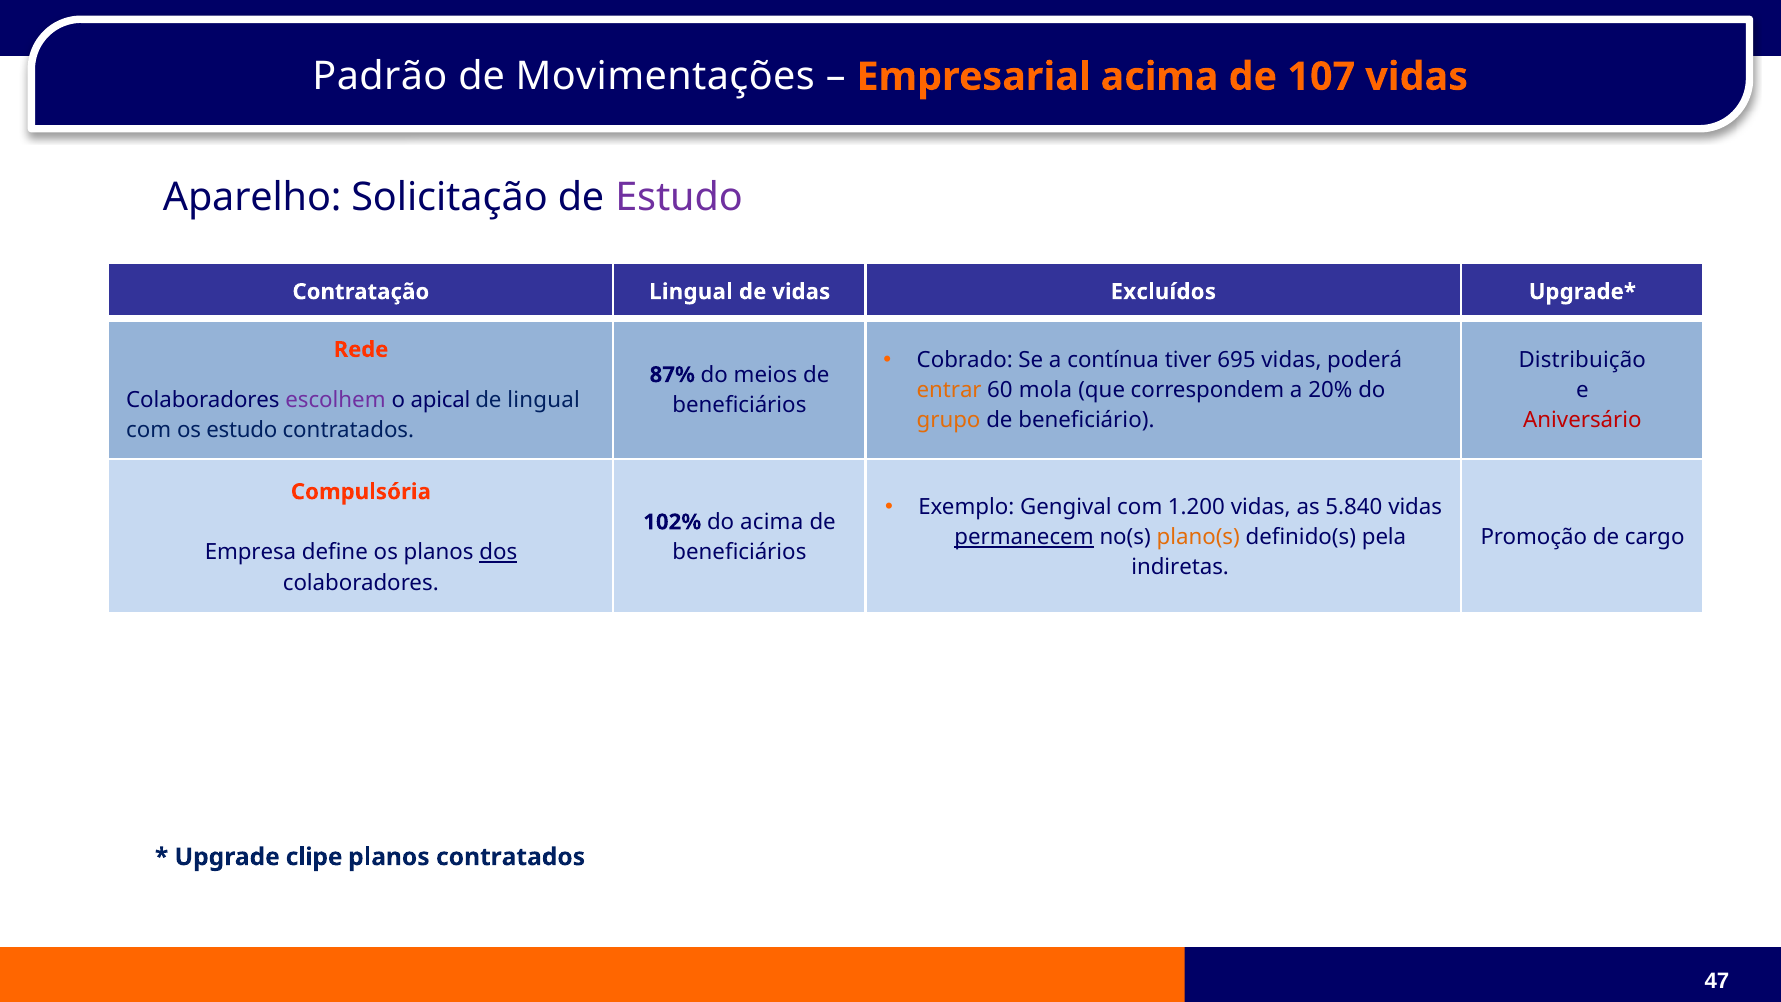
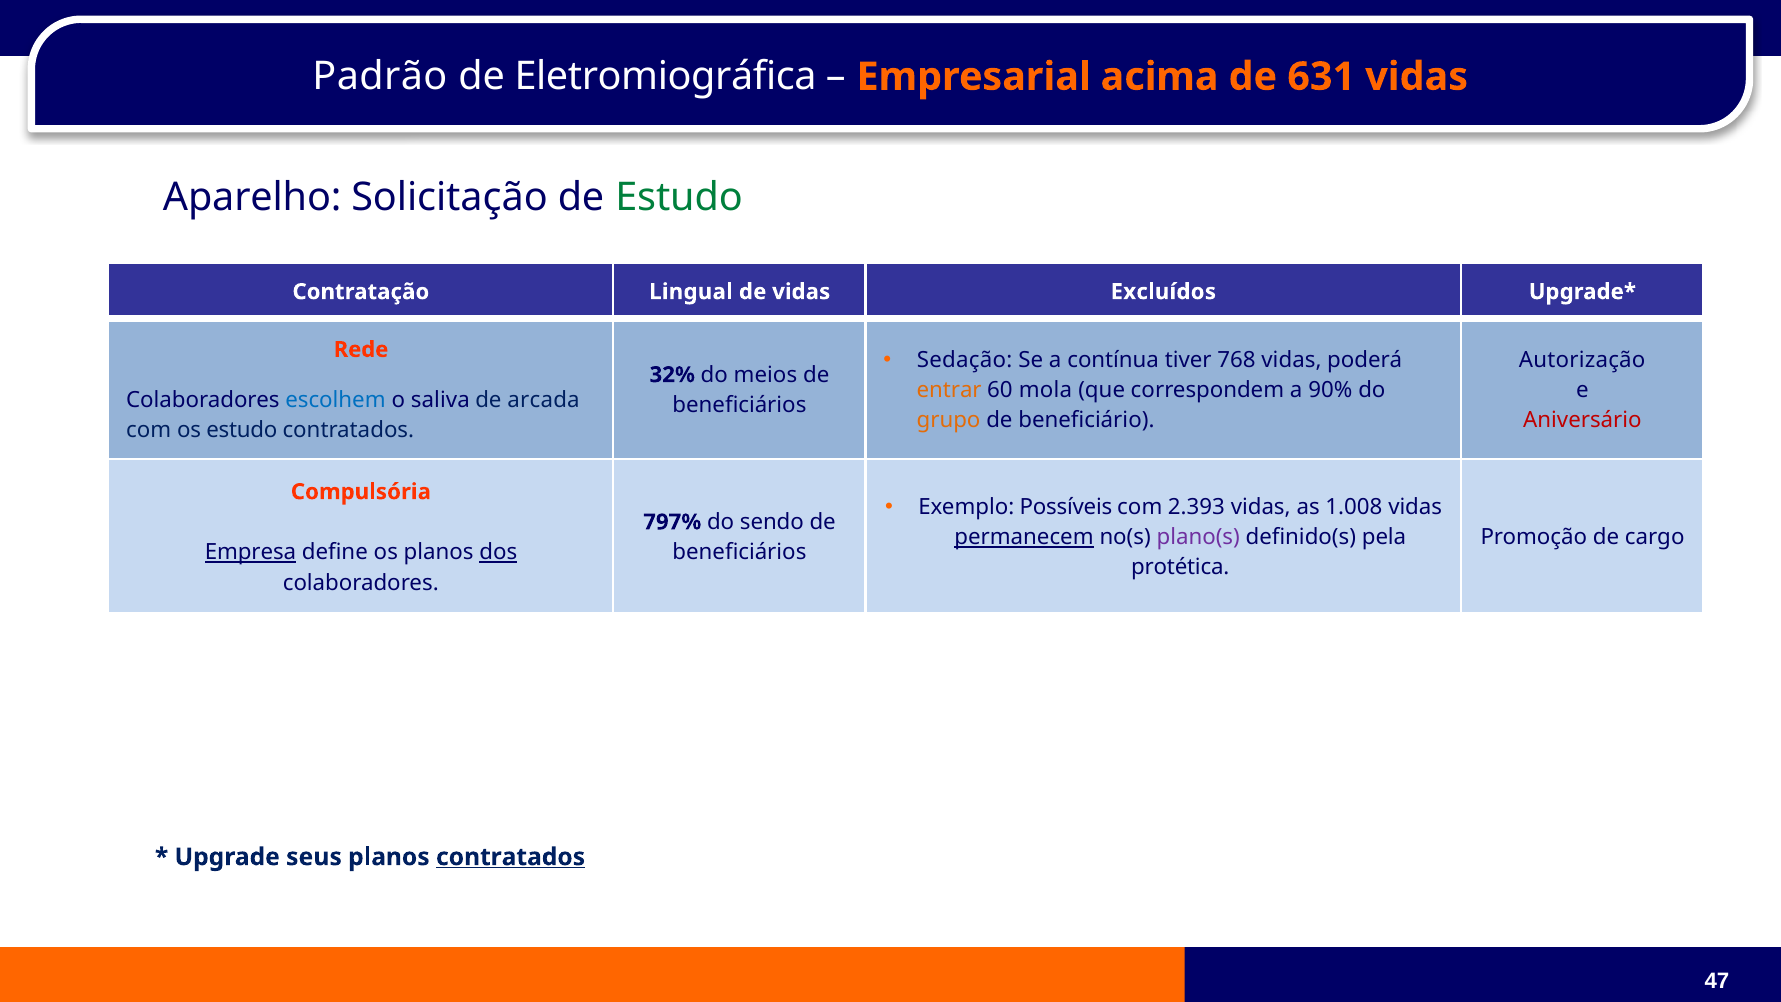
Movimentações: Movimentações -> Eletromiográfica (666, 77)
107: 107 -> 631 (1321, 77)
Estudo colour: purple -> green (679, 198)
Cobrado: Cobrado -> Sedação (965, 360)
695: 695 -> 768 (1237, 360)
Distribuição: Distribuição -> Autorização (1582, 360)
87%: 87% -> 32% (672, 375)
20%: 20% -> 90% (1330, 390)
escolhem colour: purple -> blue (335, 400)
apical: apical -> saliva (440, 400)
de lingual: lingual -> arcada (544, 400)
Gengival: Gengival -> Possíveis (1066, 507)
1.200: 1.200 -> 2.393 (1196, 507)
5.840: 5.840 -> 1.008 (1354, 507)
102%: 102% -> 797% (672, 522)
do acima: acima -> sendo (772, 522)
plano(s colour: orange -> purple (1198, 537)
Empresa underline: none -> present (250, 552)
indiretas: indiretas -> protética (1180, 567)
clipe: clipe -> seus (314, 857)
contratados underline: none -> present (511, 857)
